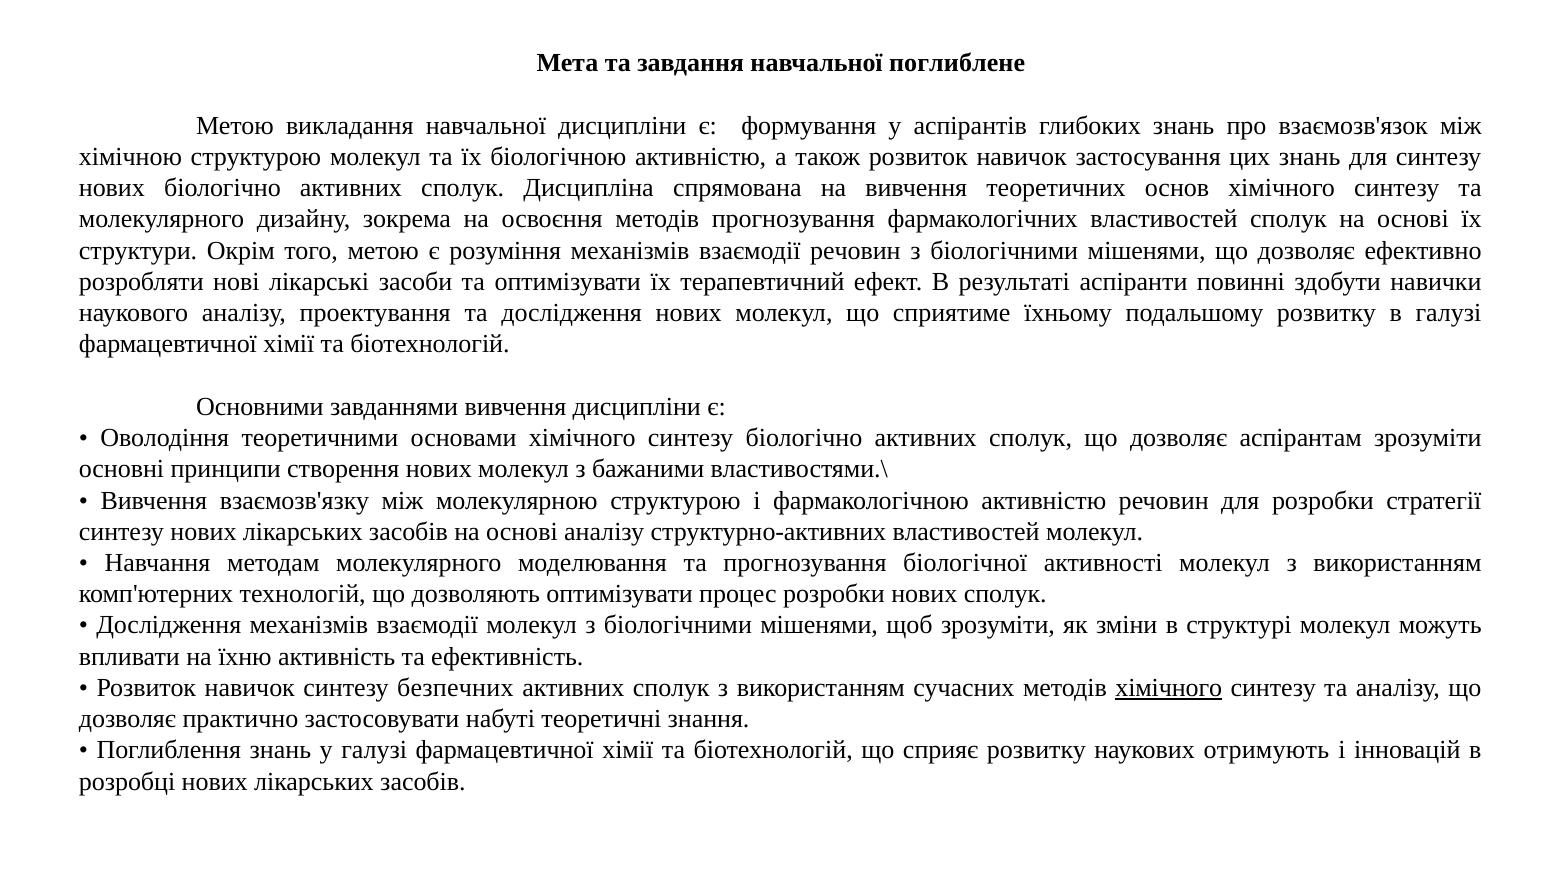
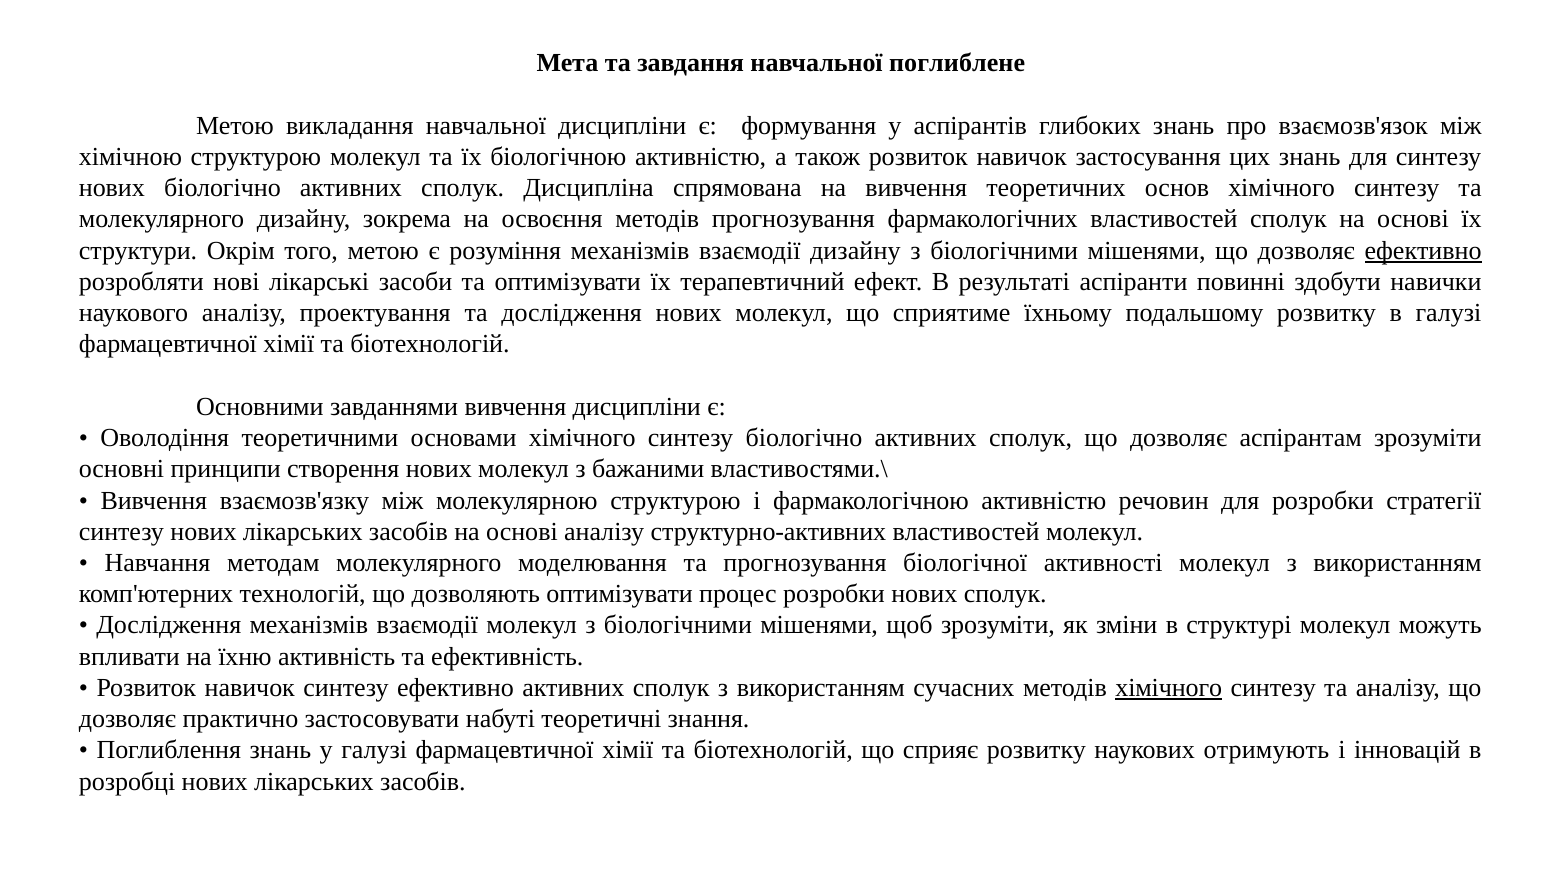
взаємодії речовин: речовин -> дизайну (855, 251)
ефективно underline: none -> present (1423, 251)
синтезу безпечних: безпечних -> ефективно (455, 688)
